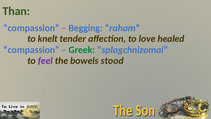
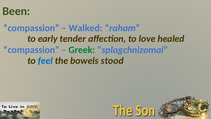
Than: Than -> Been (16, 11)
Begging: Begging -> Walked (86, 28)
knelt: knelt -> early (48, 39)
feel colour: purple -> blue (45, 60)
